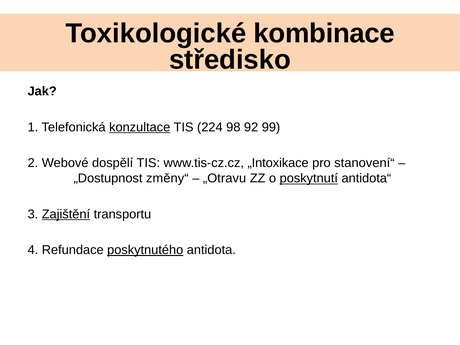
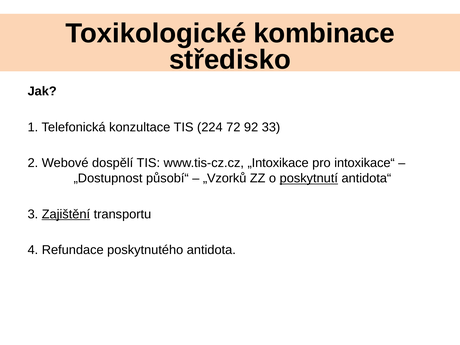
konzultace underline: present -> none (140, 127)
98: 98 -> 72 (233, 127)
99: 99 -> 33 (271, 127)
stanovení“: stanovení“ -> intoxikace“ (364, 163)
změny“: změny“ -> působí“ (167, 178)
„Otravu: „Otravu -> „Vzorků (225, 178)
poskytnutého underline: present -> none (145, 250)
